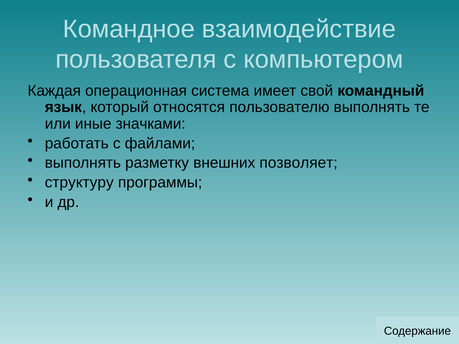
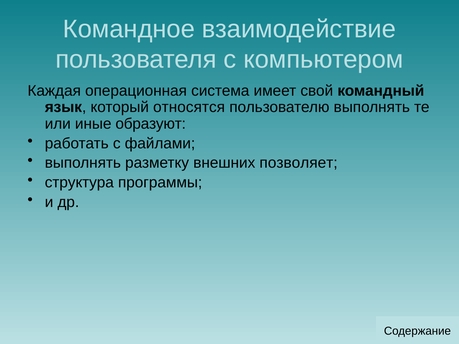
значками: значками -> образуют (151, 124)
структуру: структуру -> структура (79, 183)
